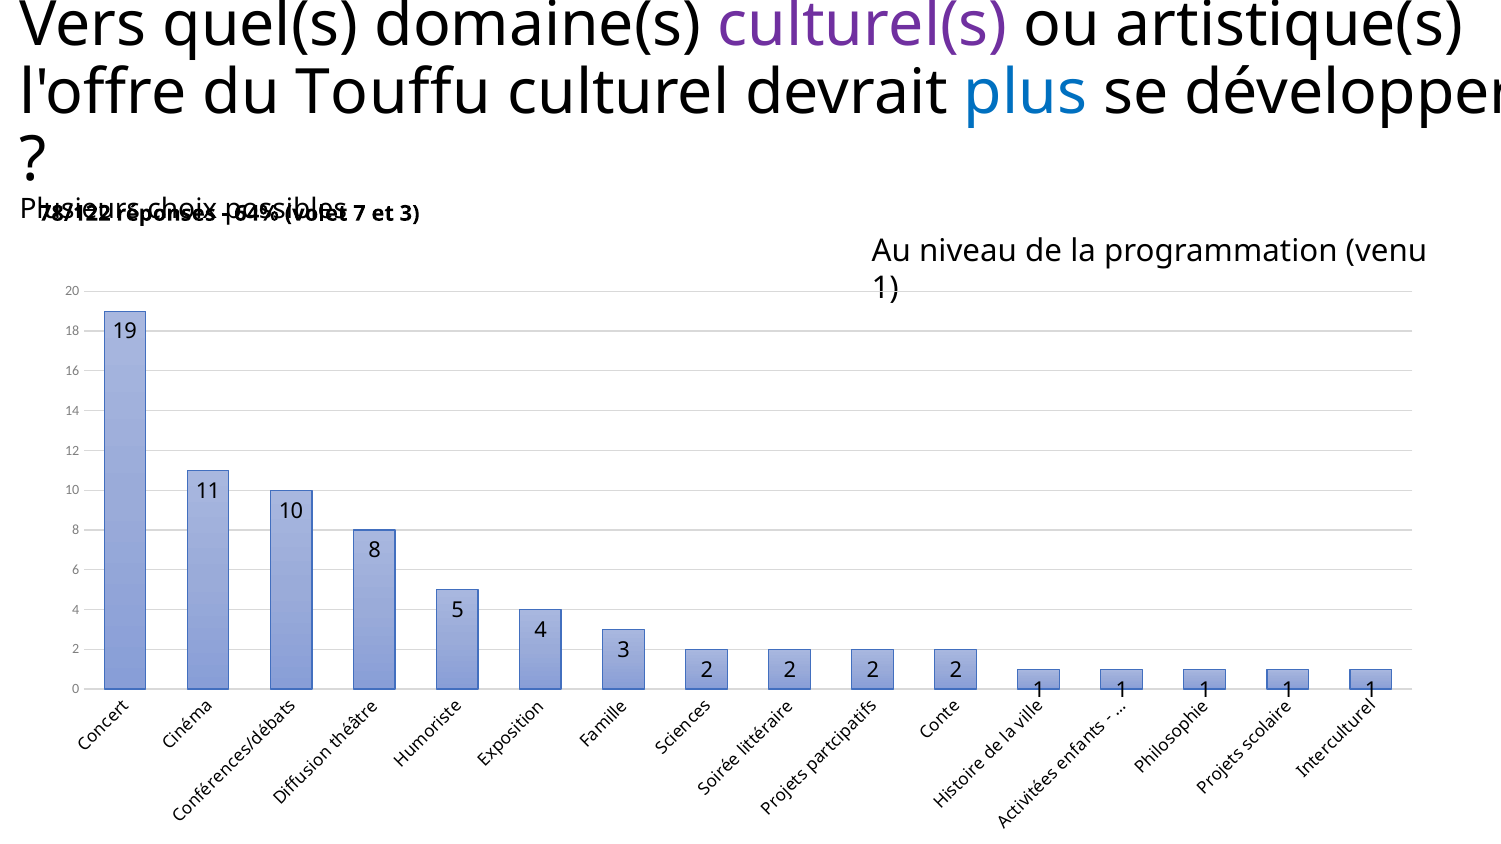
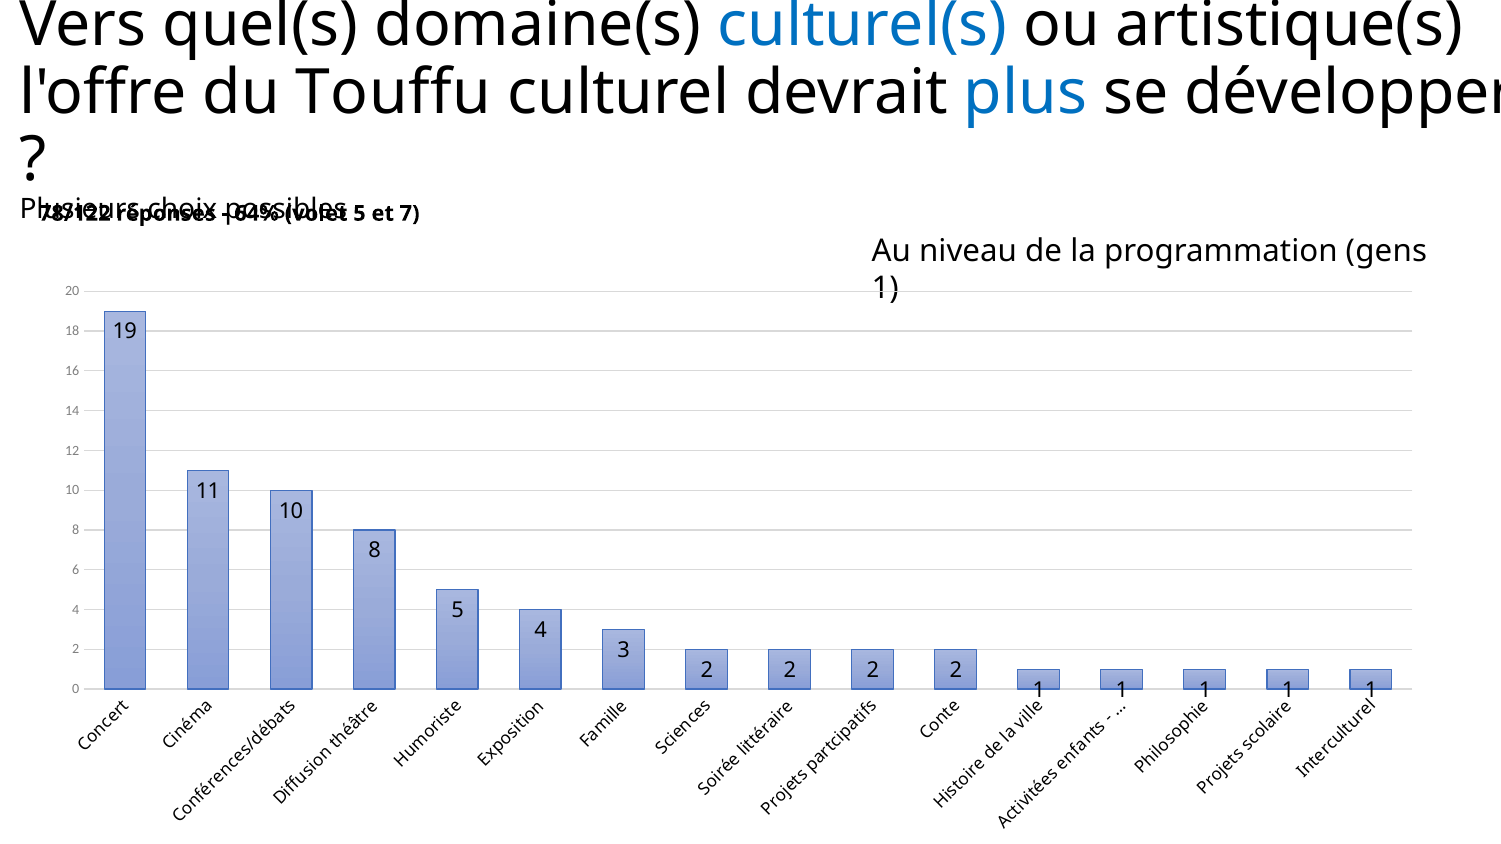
culturel(s colour: purple -> blue (863, 25)
7: 7 -> 5 (359, 214)
et 3: 3 -> 7 (410, 214)
venu: venu -> gens (1386, 251)
